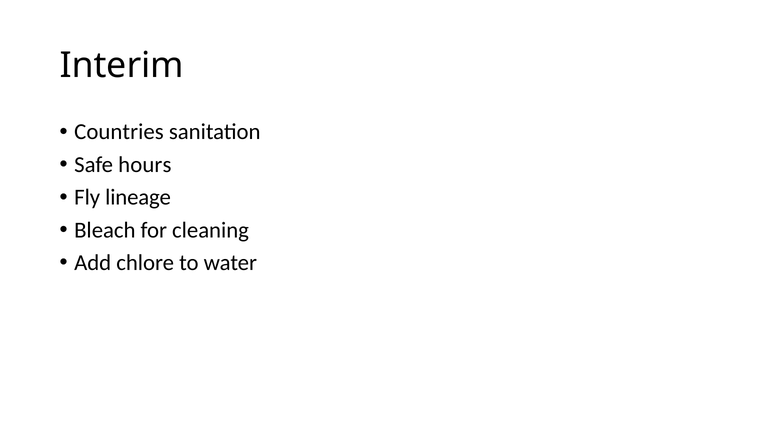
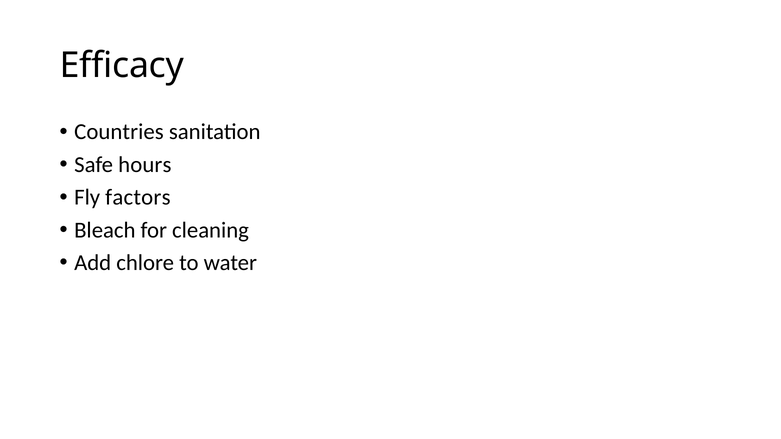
Interim: Interim -> Efficacy (122, 66)
lineage: lineage -> factors (138, 198)
